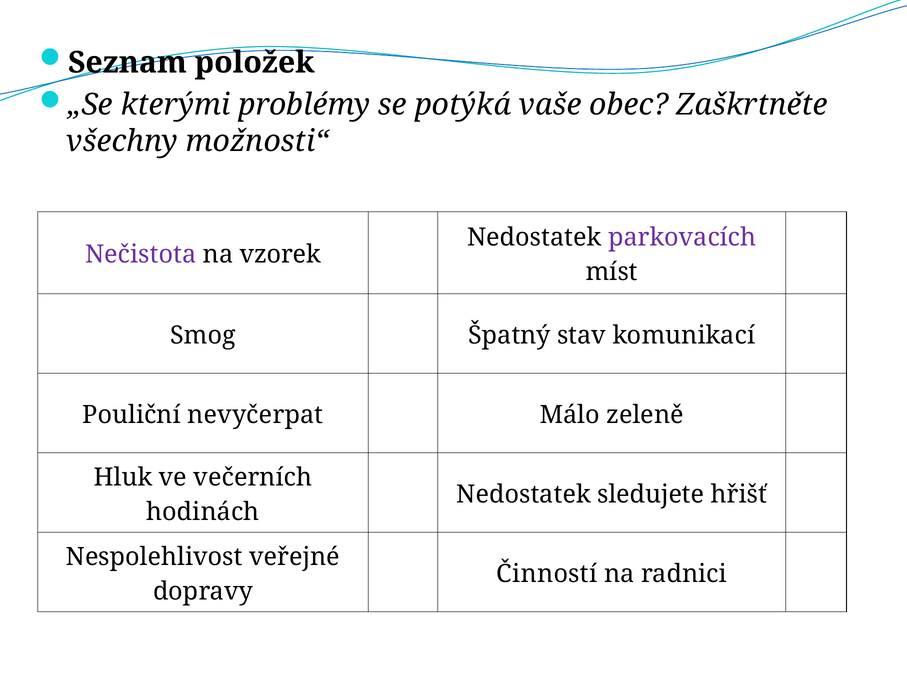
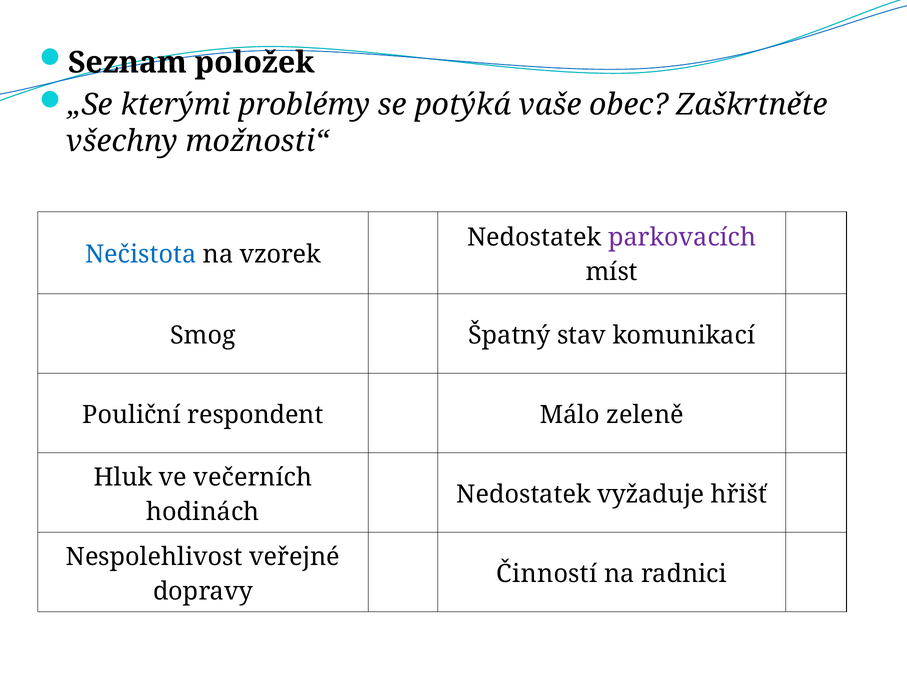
Nečistota colour: purple -> blue (141, 255)
nevyčerpat: nevyčerpat -> respondent (255, 415)
sledujete: sledujete -> vyžaduje (651, 495)
